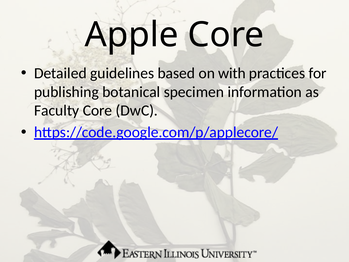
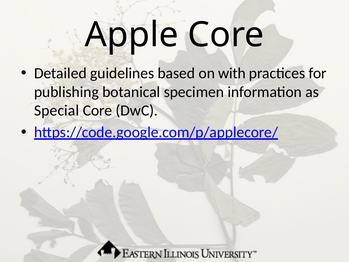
Faculty: Faculty -> Special (57, 110)
